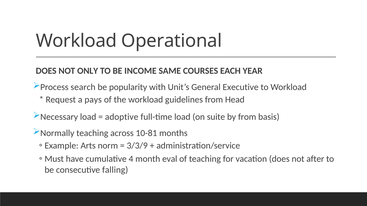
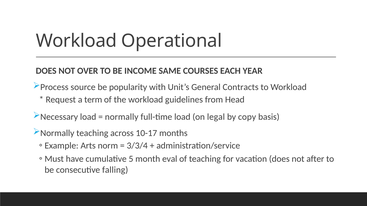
ONLY: ONLY -> OVER (88, 71)
search: search -> source (83, 87)
Executive: Executive -> Contracts (241, 87)
pays: pays -> term (93, 100)
adoptive: adoptive -> normally (122, 117)
suite: suite -> legal (216, 117)
by from: from -> copy (247, 117)
10-81: 10-81 -> 10-17 (146, 133)
3/3/9: 3/3/9 -> 3/3/4 (137, 146)
4: 4 -> 5 (131, 159)
